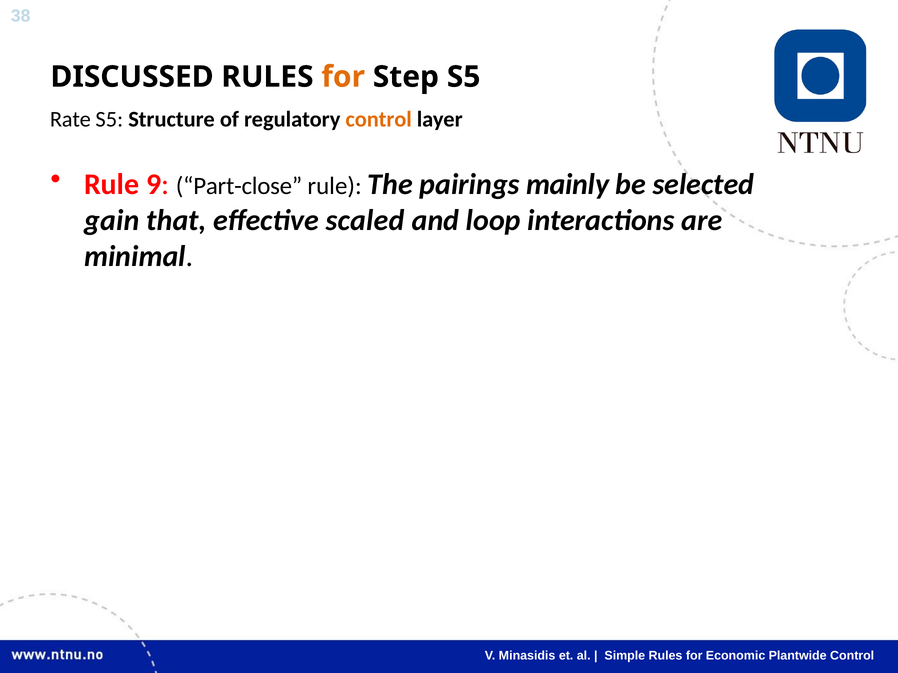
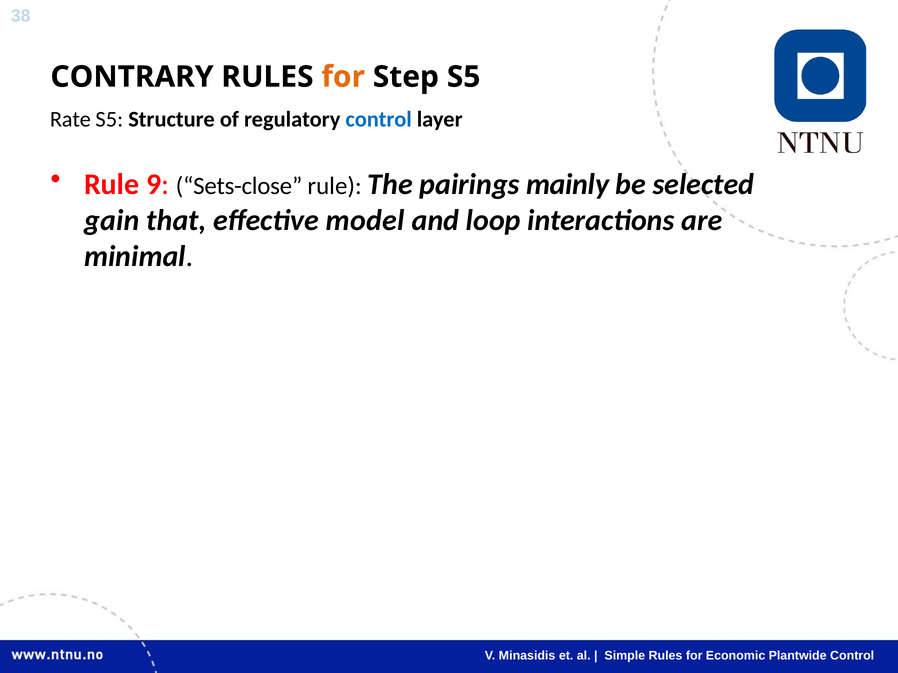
DISCUSSED: DISCUSSED -> CONTRARY (132, 77)
control colour: orange -> blue (379, 119)
Part-close: Part-close -> Sets-close (239, 186)
scaled: scaled -> model (365, 220)
